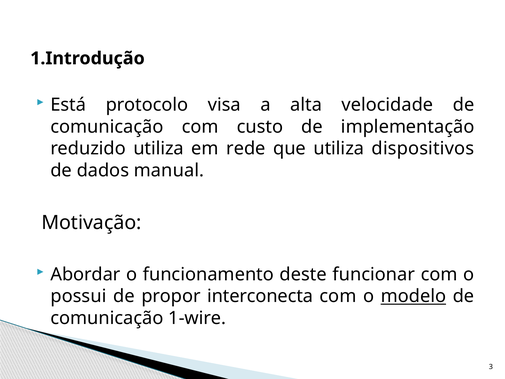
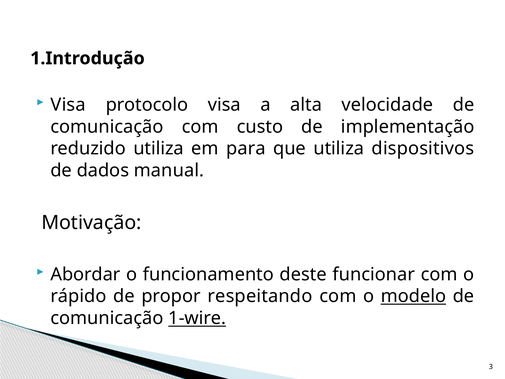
Está: Está -> Visa (68, 105)
rede: rede -> para (246, 149)
possui: possui -> rápido (78, 296)
interconecta: interconecta -> respeitando (260, 296)
1-wire underline: none -> present (197, 318)
